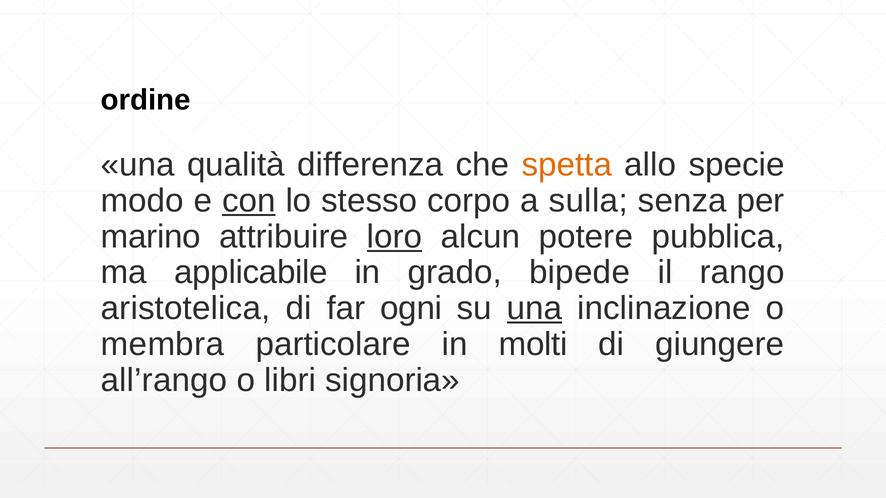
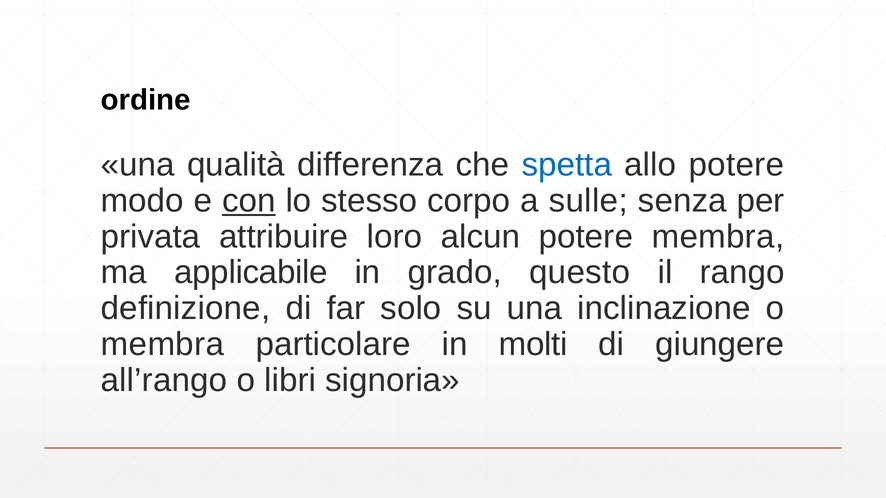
spetta colour: orange -> blue (567, 165)
allo specie: specie -> potere (736, 165)
sulla: sulla -> sulle (588, 201)
marino: marino -> privata (151, 237)
loro underline: present -> none (395, 237)
potere pubblica: pubblica -> membra (718, 237)
bipede: bipede -> questo (580, 273)
aristotelica: aristotelica -> definizione (186, 309)
ogni: ogni -> solo (411, 309)
una underline: present -> none (535, 309)
